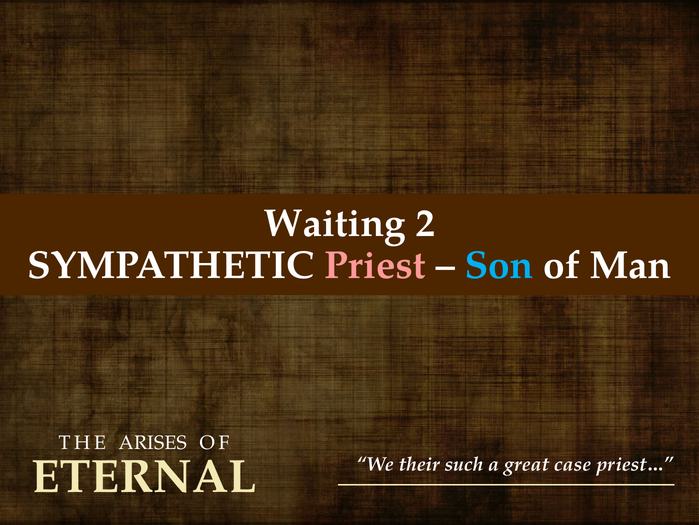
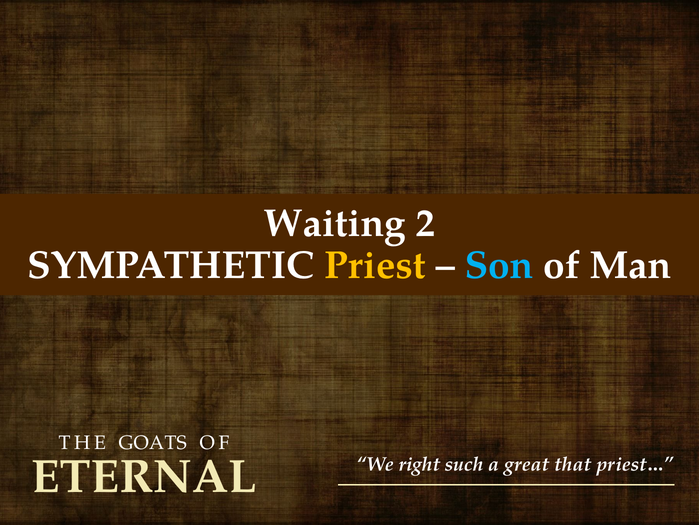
Priest colour: pink -> yellow (375, 265)
ARISES: ARISES -> GOATS (153, 442)
their: their -> right (419, 464)
case: case -> that (573, 464)
